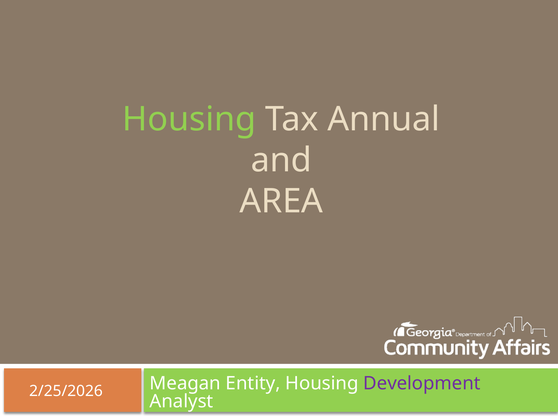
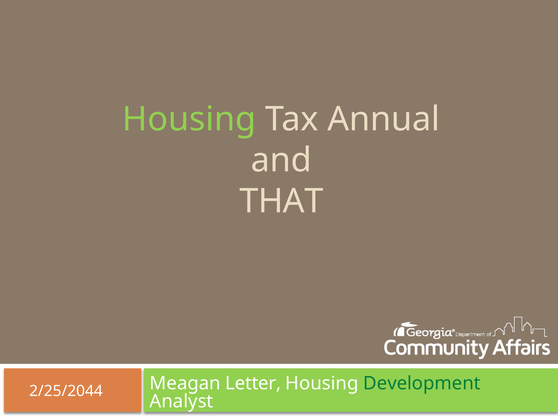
AREA: AREA -> THAT (281, 201)
Entity: Entity -> Letter (253, 384)
Development colour: purple -> green (422, 384)
2/25/2026: 2/25/2026 -> 2/25/2044 (66, 392)
